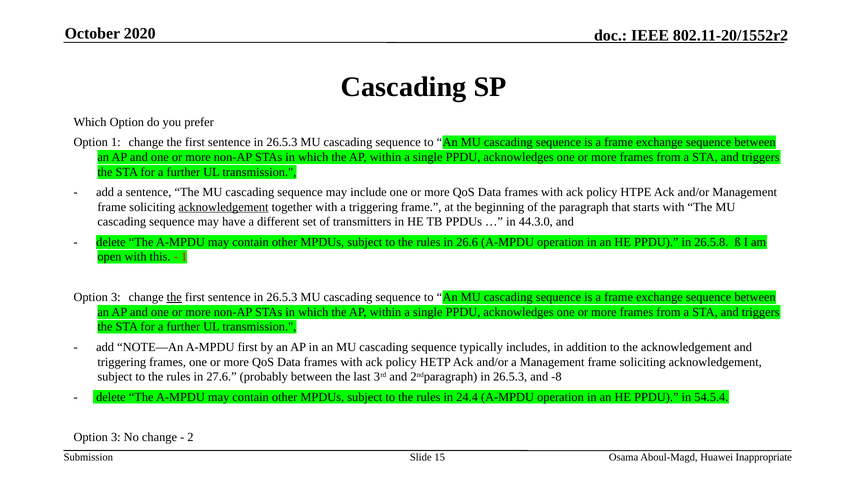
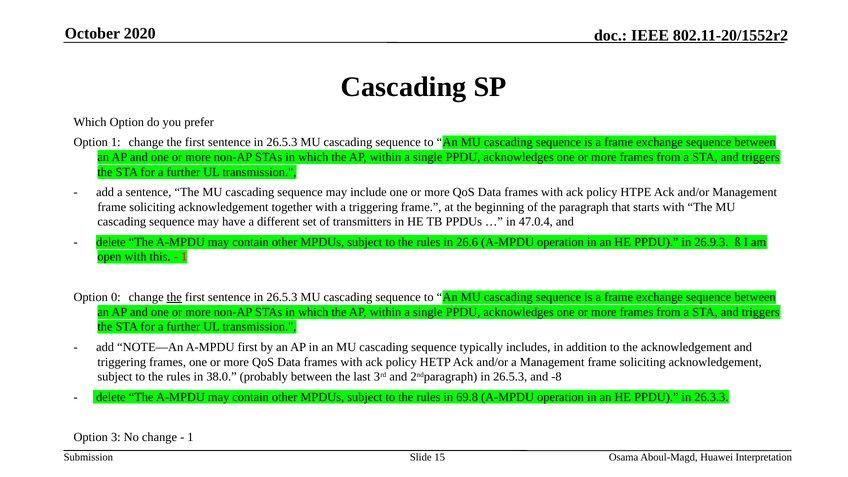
acknowledgement underline: present -> none (223, 207)
44.3.0: 44.3.0 -> 47.0.4 (536, 222)
26.5.8: 26.5.8 -> 26.9.3 (711, 242)
3: 3 -> 0 (116, 297)
27.6: 27.6 -> 38.0 (222, 377)
24.4: 24.4 -> 69.8 (467, 397)
54.5.4: 54.5.4 -> 26.3.3 (711, 397)
2: 2 -> 1 (190, 437)
Inappropriate: Inappropriate -> Interpretation (764, 457)
